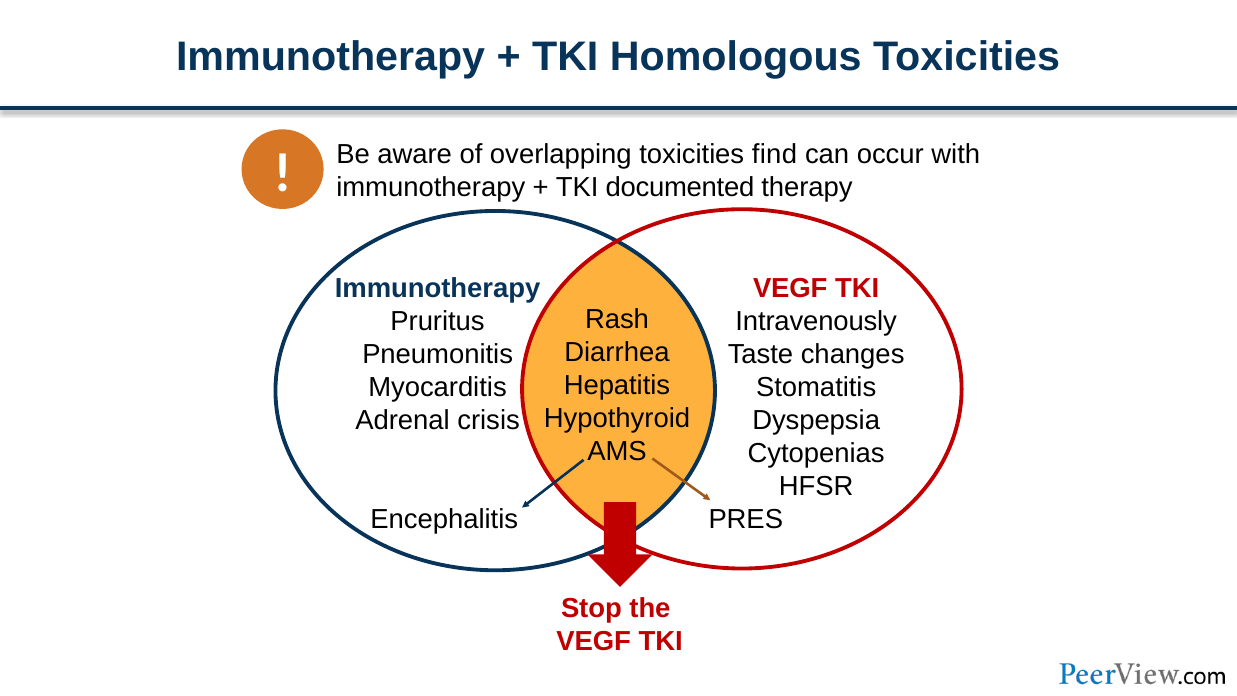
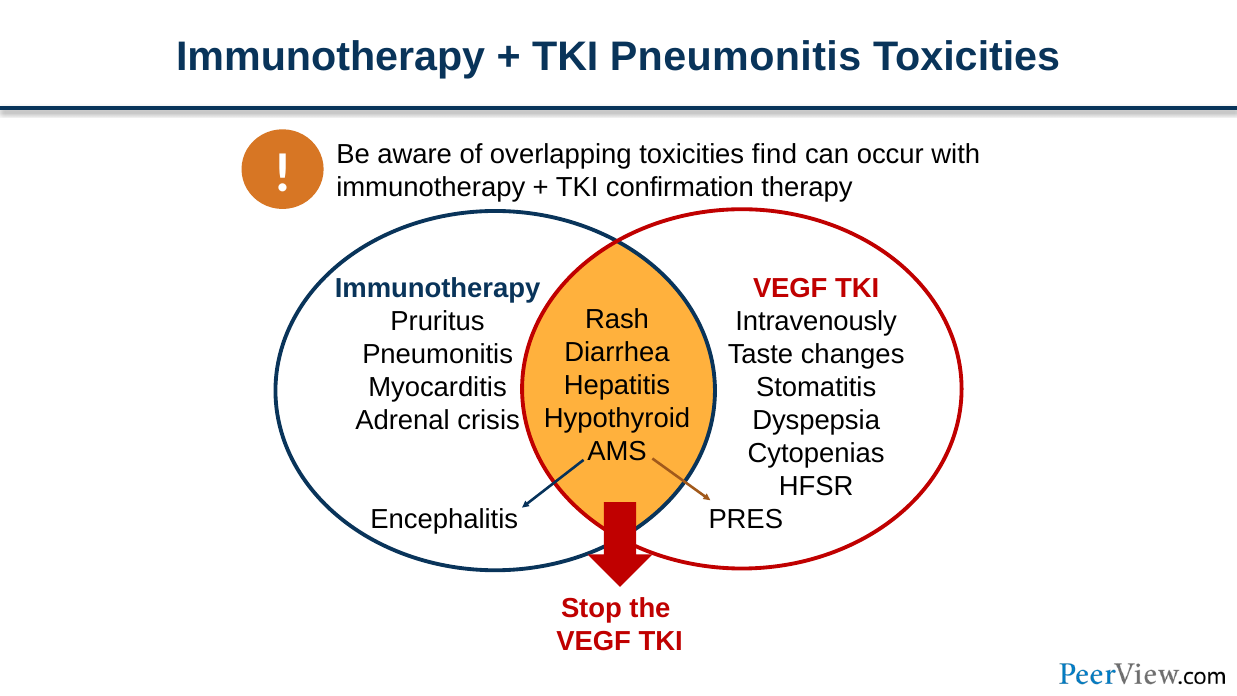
TKI Homologous: Homologous -> Pneumonitis (736, 57)
documented: documented -> confirmation (680, 187)
